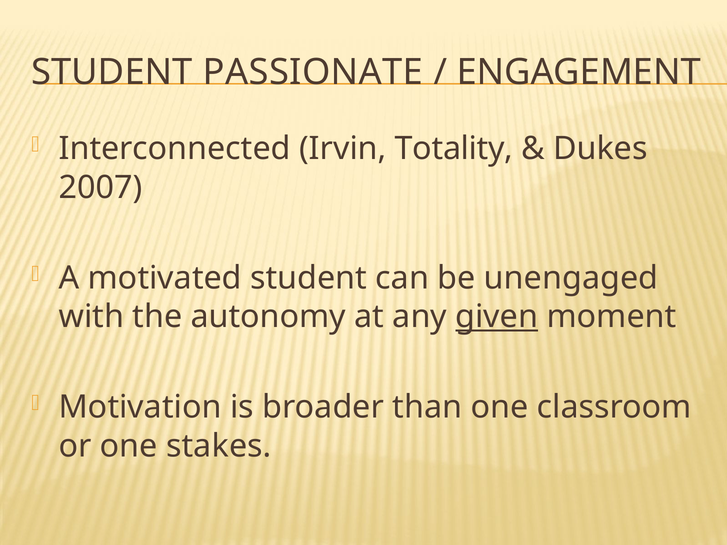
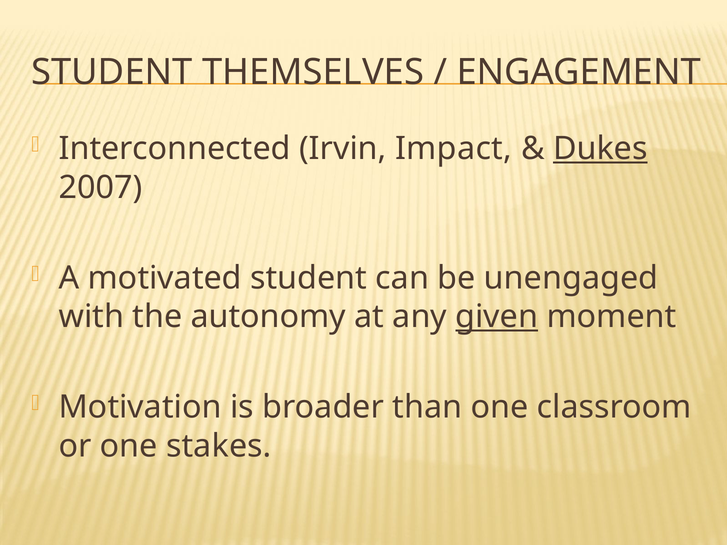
PASSIONATE: PASSIONATE -> THEMSELVES (313, 72)
Totality: Totality -> Impact (454, 149)
Dukes underline: none -> present (600, 149)
